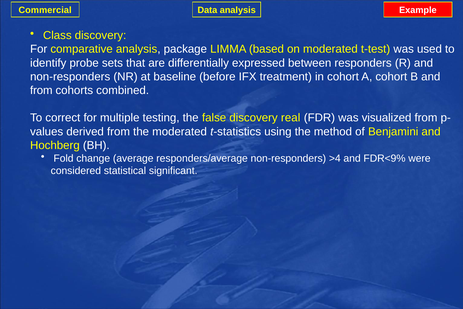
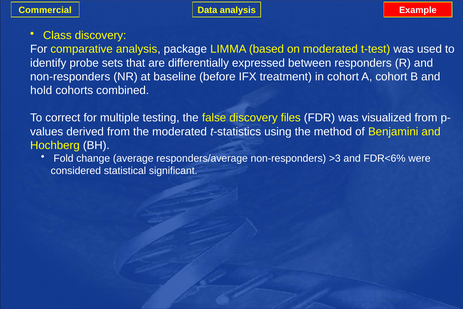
from: from -> hold (41, 90)
real: real -> files (291, 118)
>4: >4 -> >3 (335, 158)
FDR<9%: FDR<9% -> FDR<6% (385, 158)
